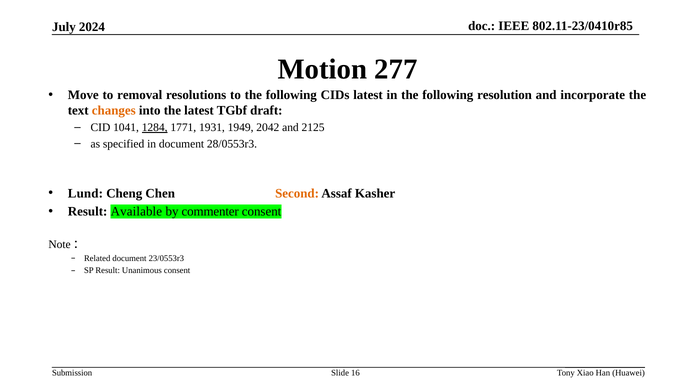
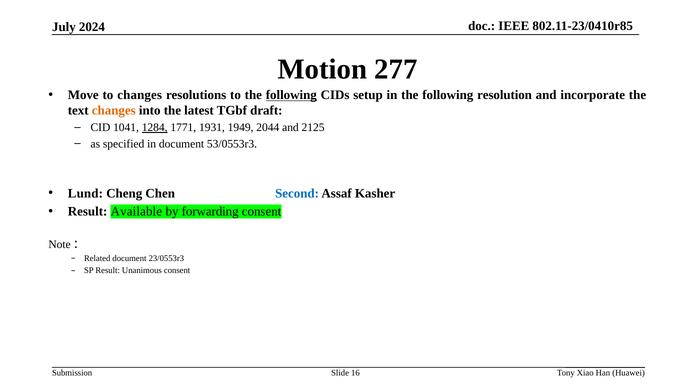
to removal: removal -> changes (140, 95)
following underline: none -> present (291, 95)
CIDs latest: latest -> setup (368, 95)
2042: 2042 -> 2044 (268, 127)
28/0553r3: 28/0553r3 -> 53/0553r3 (232, 144)
Second colour: orange -> blue (297, 193)
commenter: commenter -> forwarding (210, 211)
